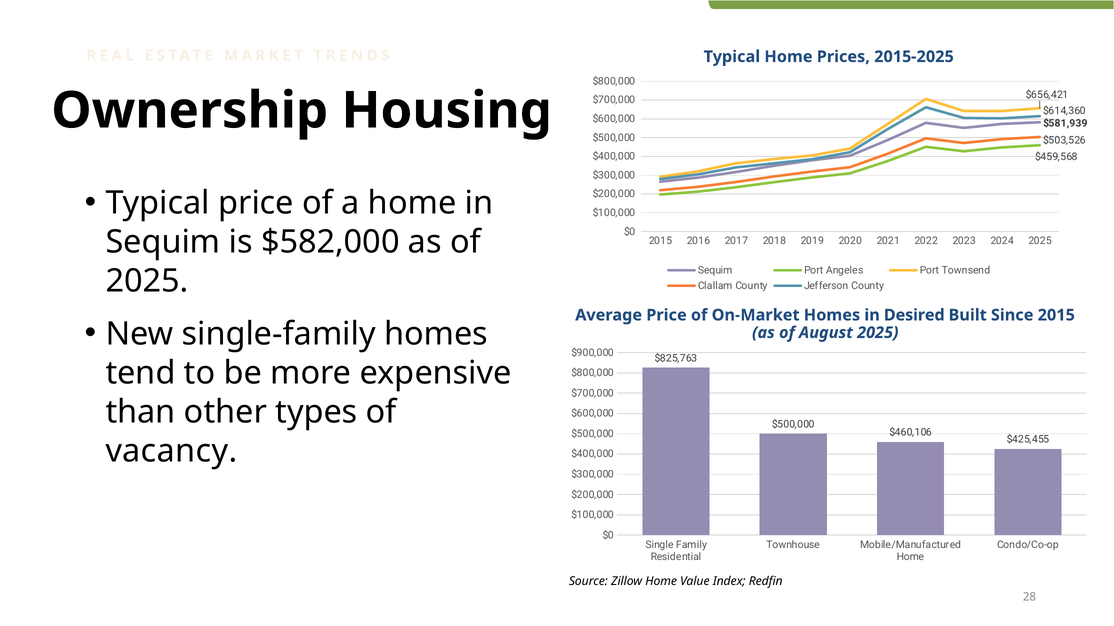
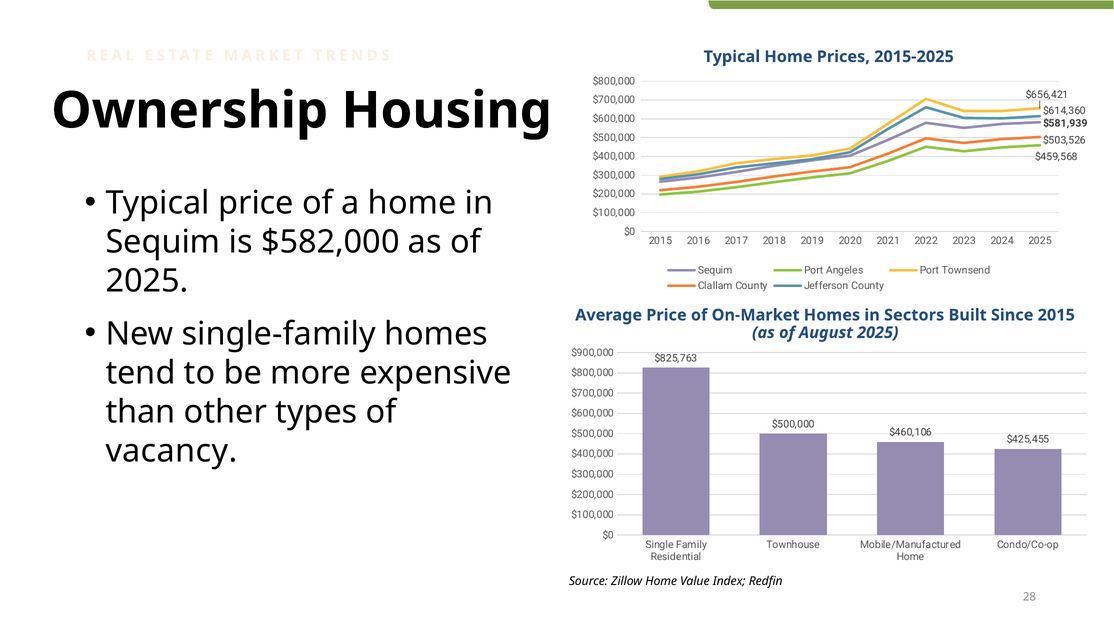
Desired: Desired -> Sectors (914, 315)
